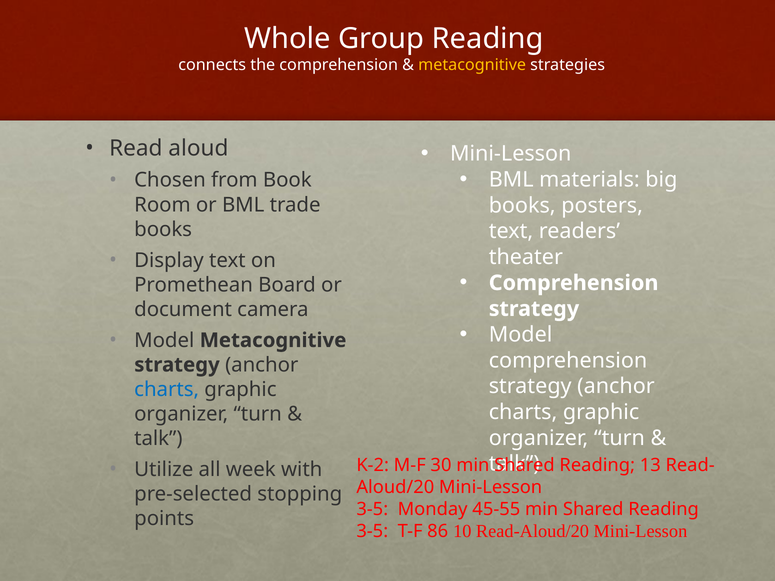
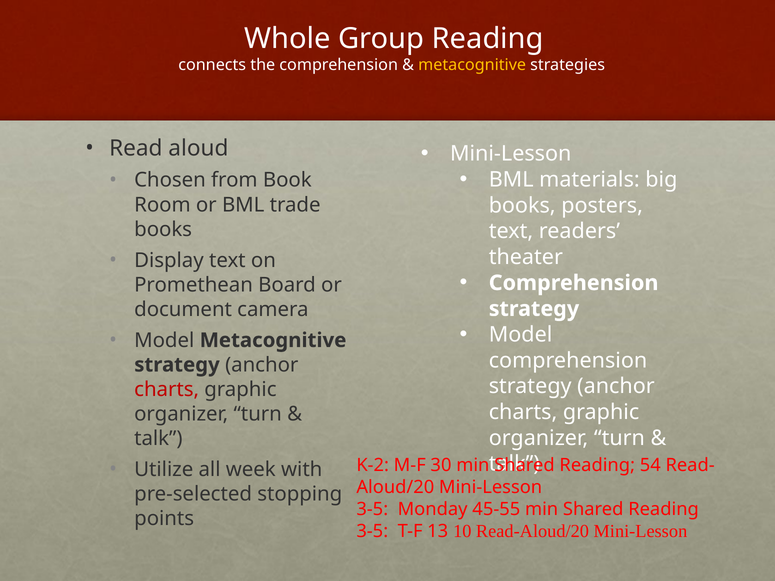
charts colour: blue -> red (167, 390)
13: 13 -> 54 (650, 466)
86: 86 -> 13 (438, 531)
